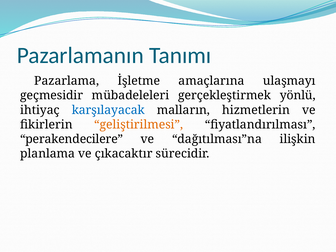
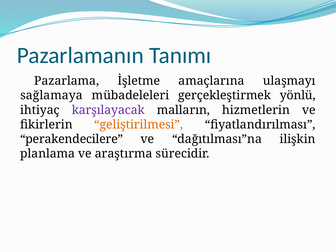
geçmesidir: geçmesidir -> sağlamaya (52, 95)
karşılayacak colour: blue -> purple (108, 110)
çıkacaktır: çıkacaktır -> araştırma (124, 154)
